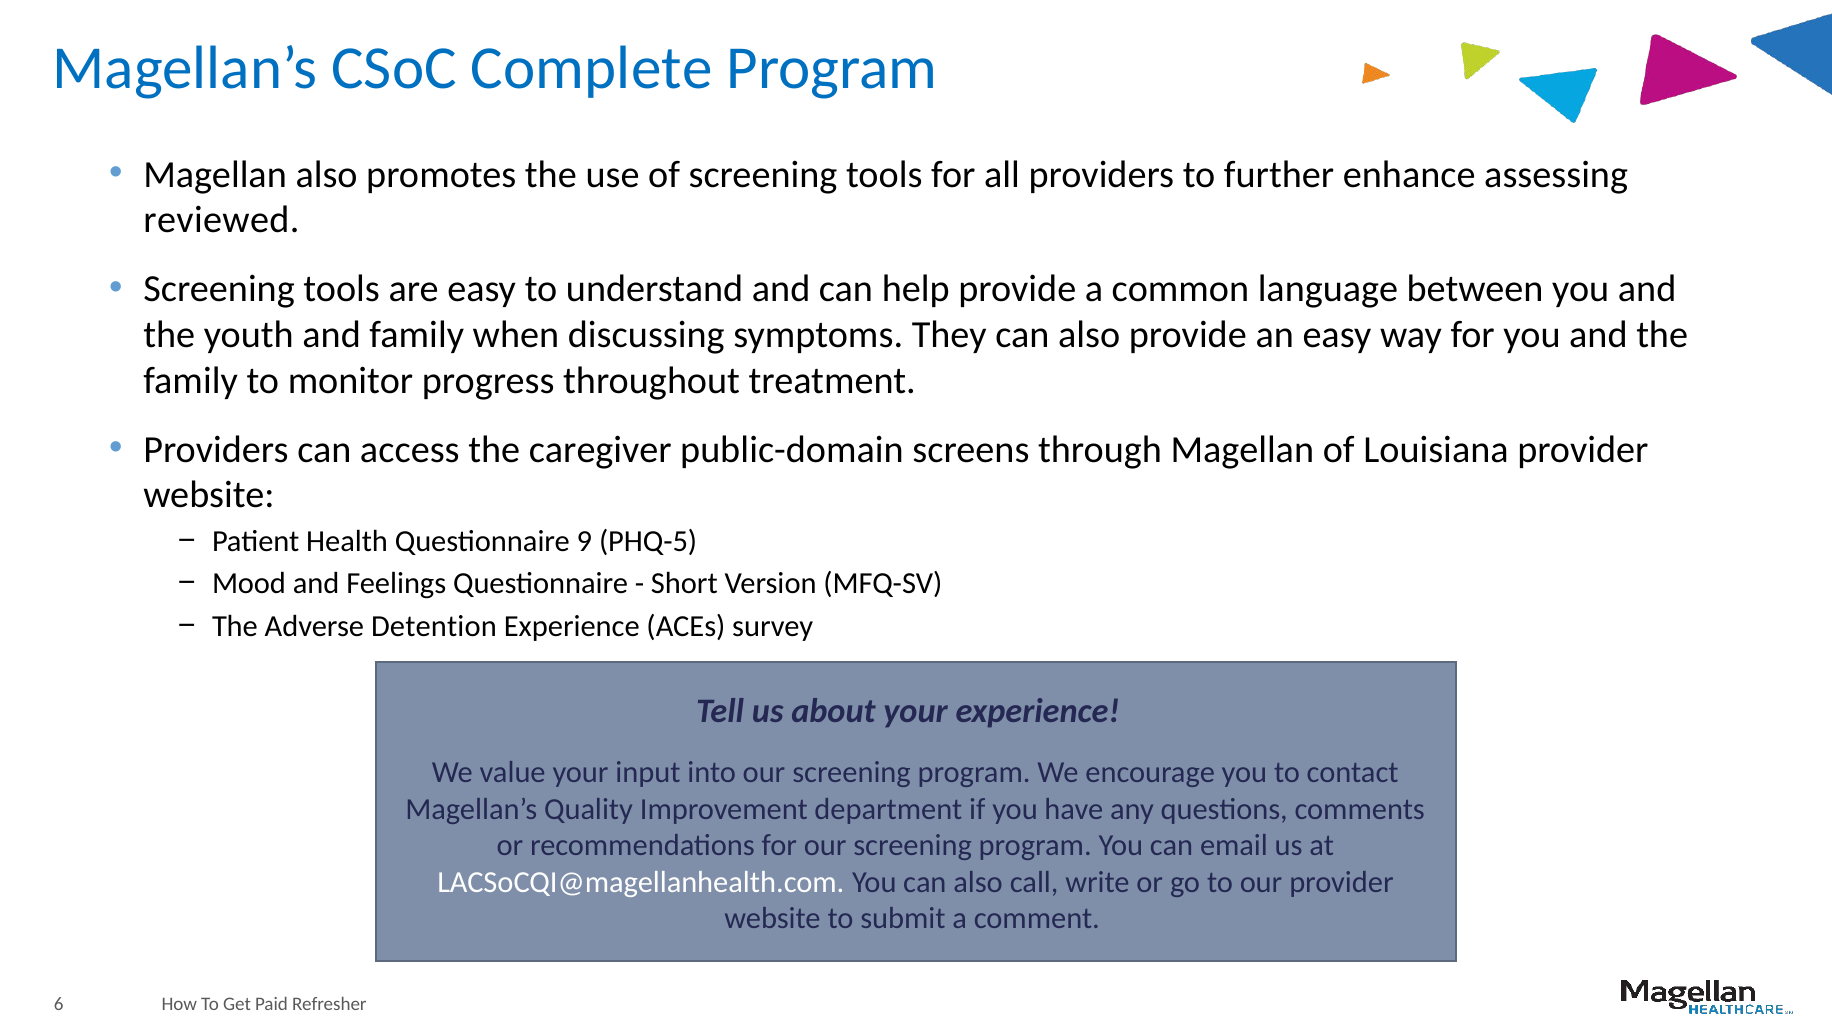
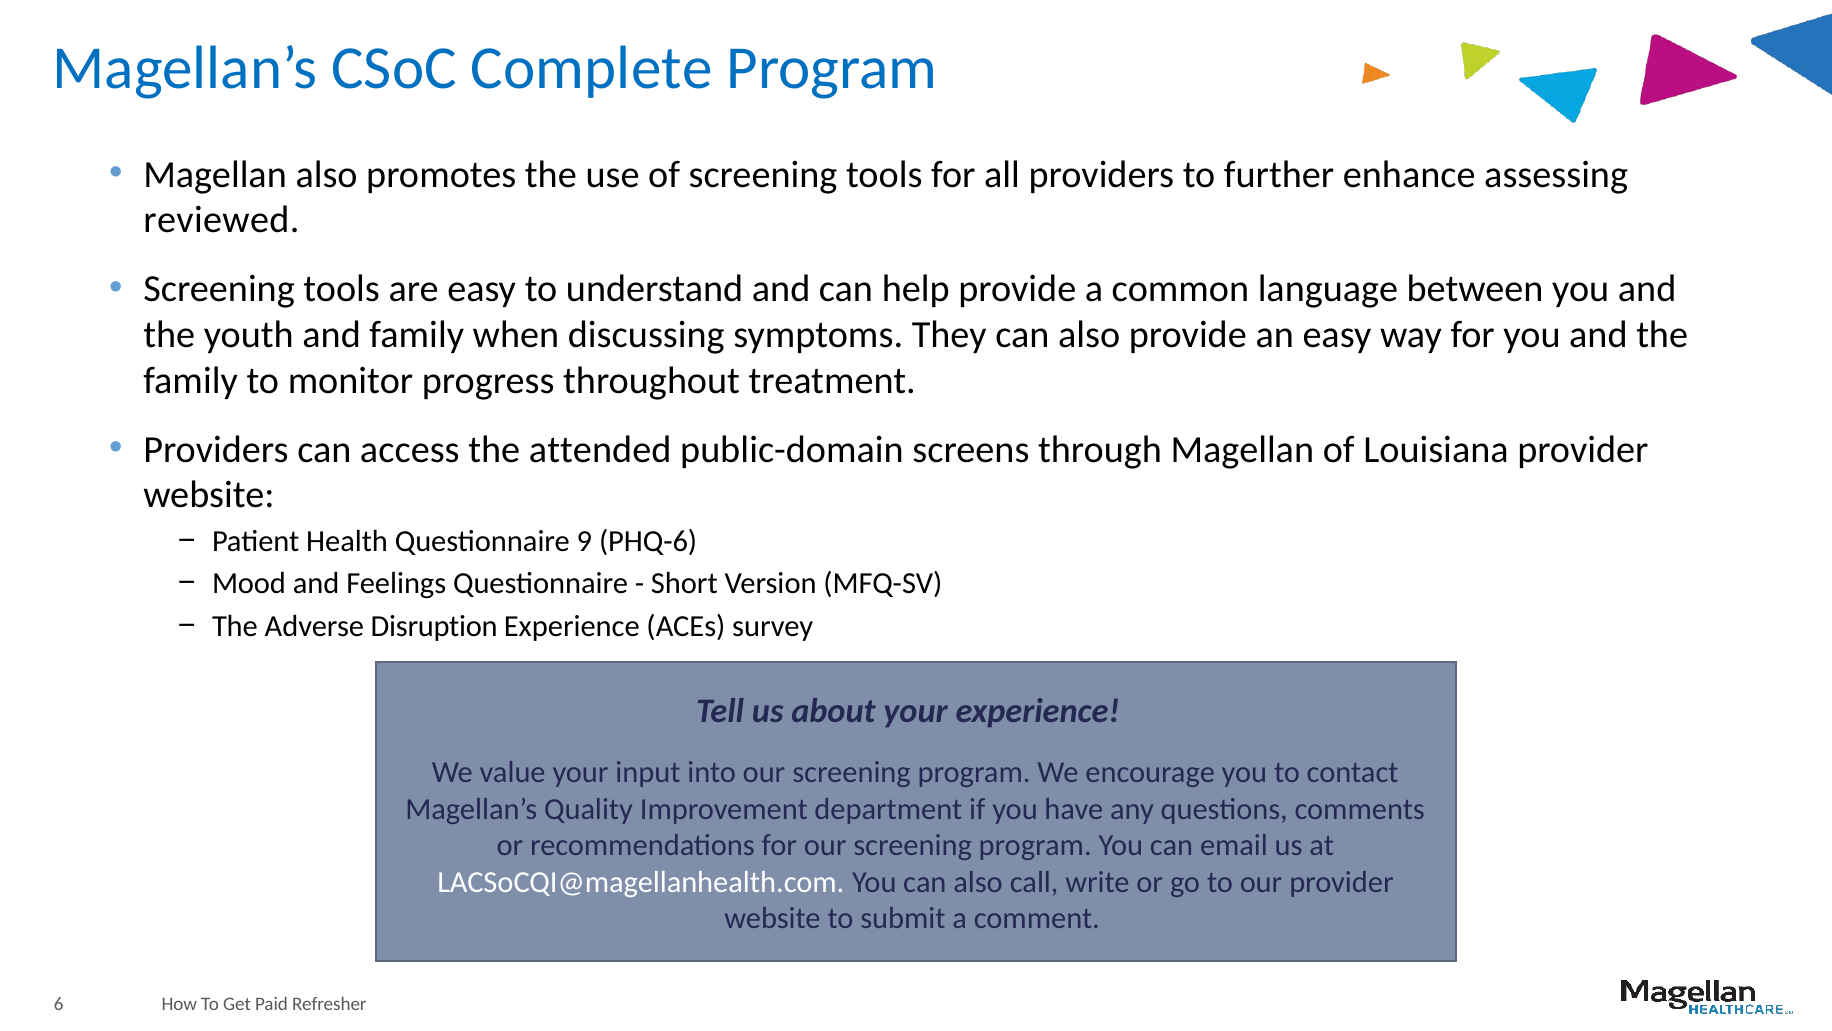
caregiver: caregiver -> attended (600, 449)
PHQ-5: PHQ-5 -> PHQ-6 (648, 541)
Detention: Detention -> Disruption (434, 626)
